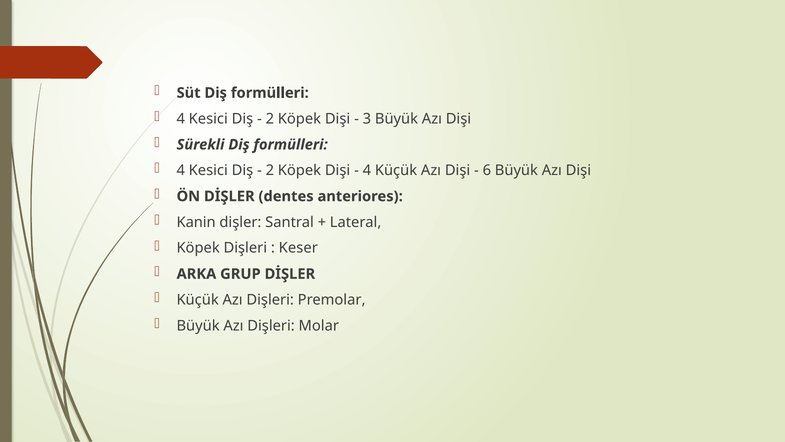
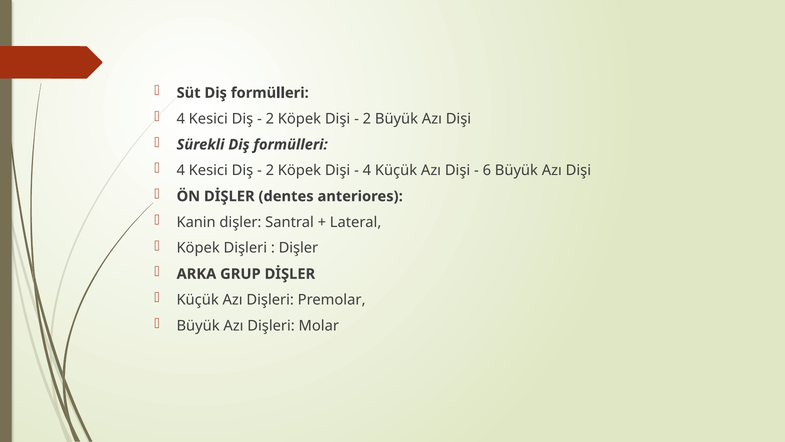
3: 3 -> 2 (367, 119)
Keser: Keser -> Dişler (298, 248)
